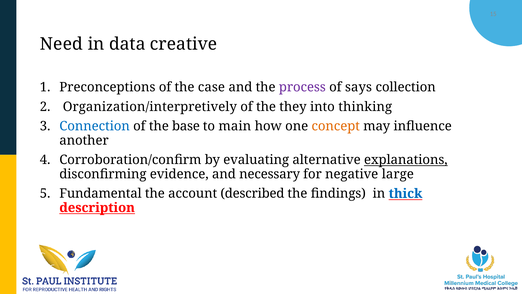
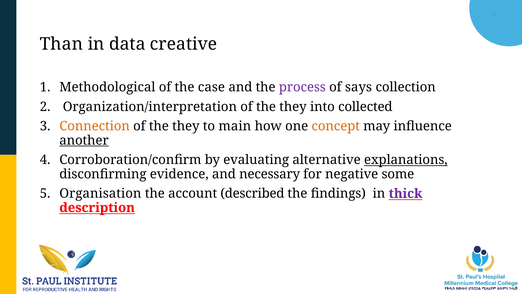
Need: Need -> Than (61, 44)
Preconceptions: Preconceptions -> Methodological (107, 87)
Organization/interpretively: Organization/interpretively -> Organization/interpretation (150, 107)
thinking: thinking -> collected (365, 107)
Connection colour: blue -> orange (95, 126)
base: base -> they (186, 126)
another underline: none -> present (84, 140)
large: large -> some (398, 174)
Fundamental: Fundamental -> Organisation (100, 193)
thick colour: blue -> purple (405, 193)
